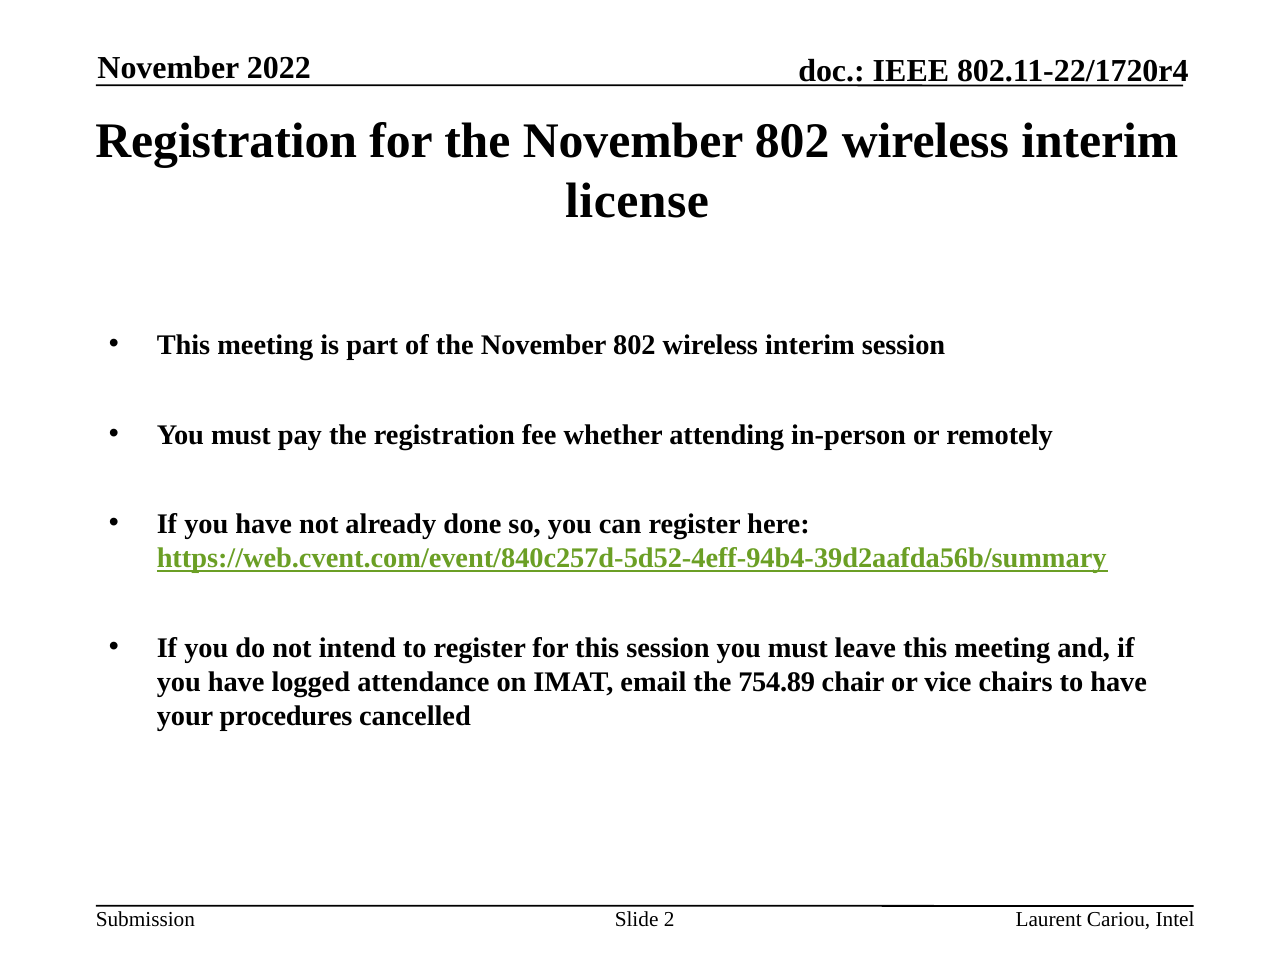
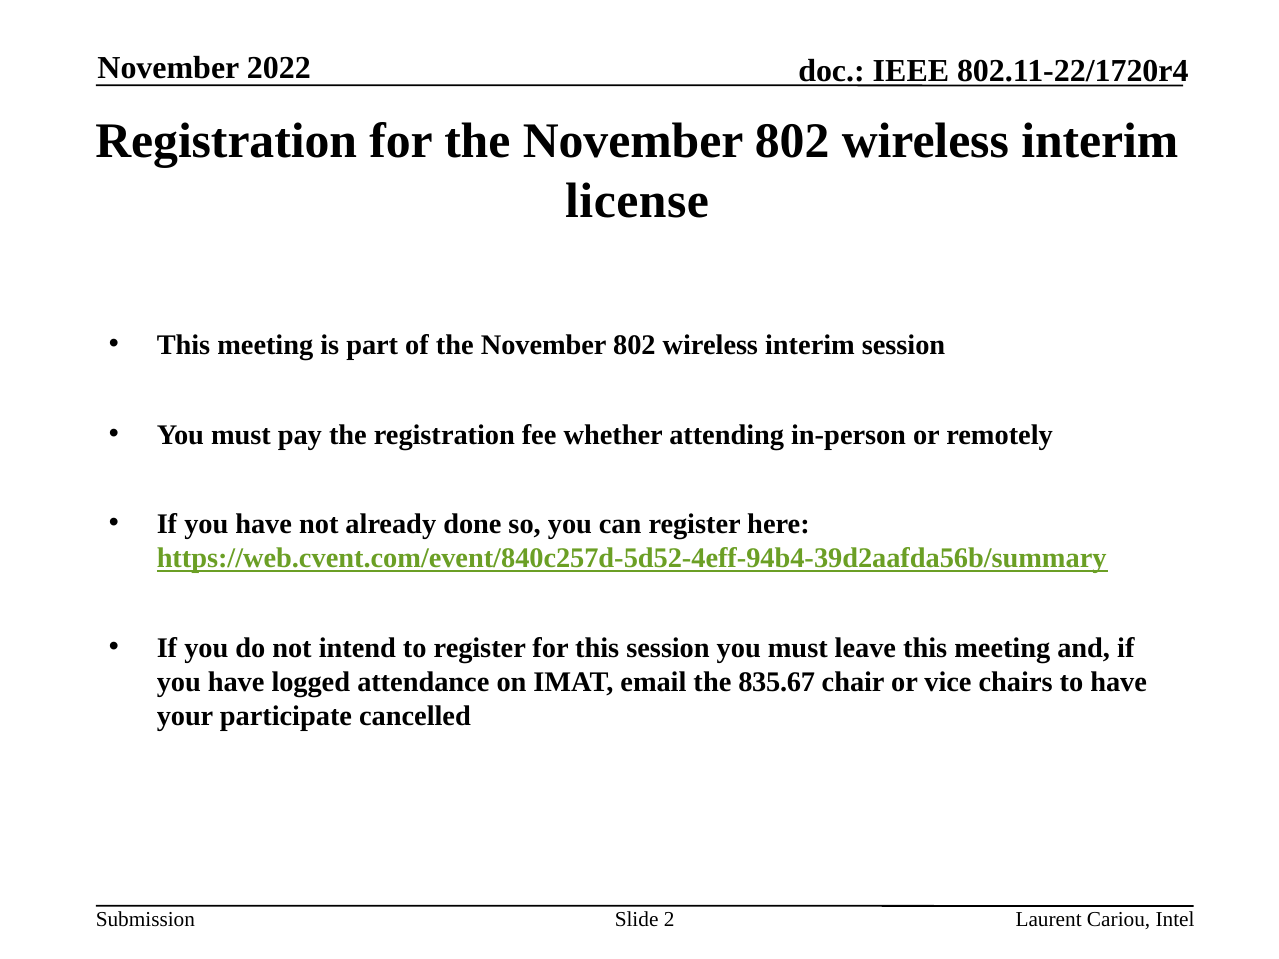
754.89: 754.89 -> 835.67 (777, 682)
procedures: procedures -> participate (286, 716)
